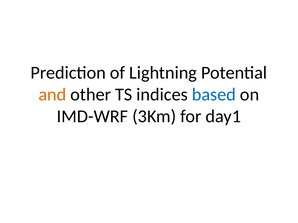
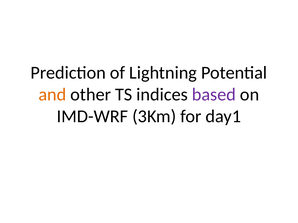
based colour: blue -> purple (214, 95)
